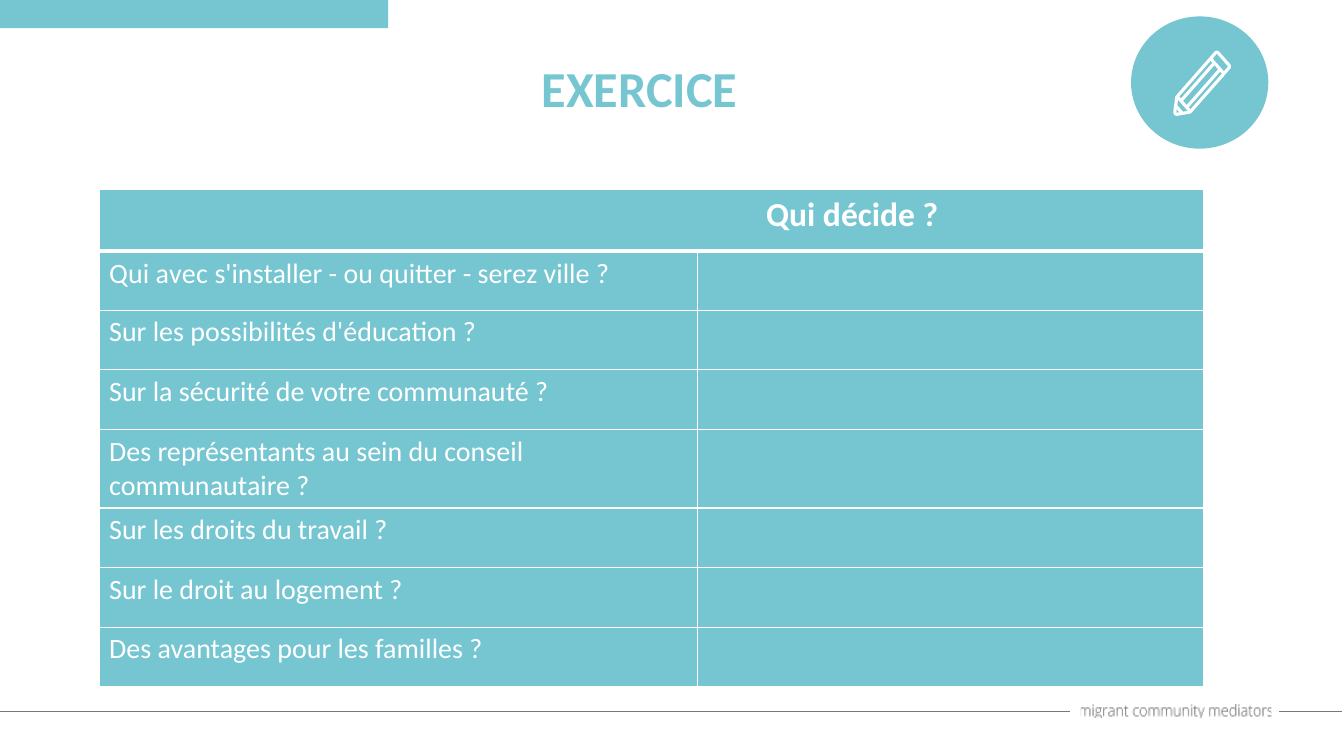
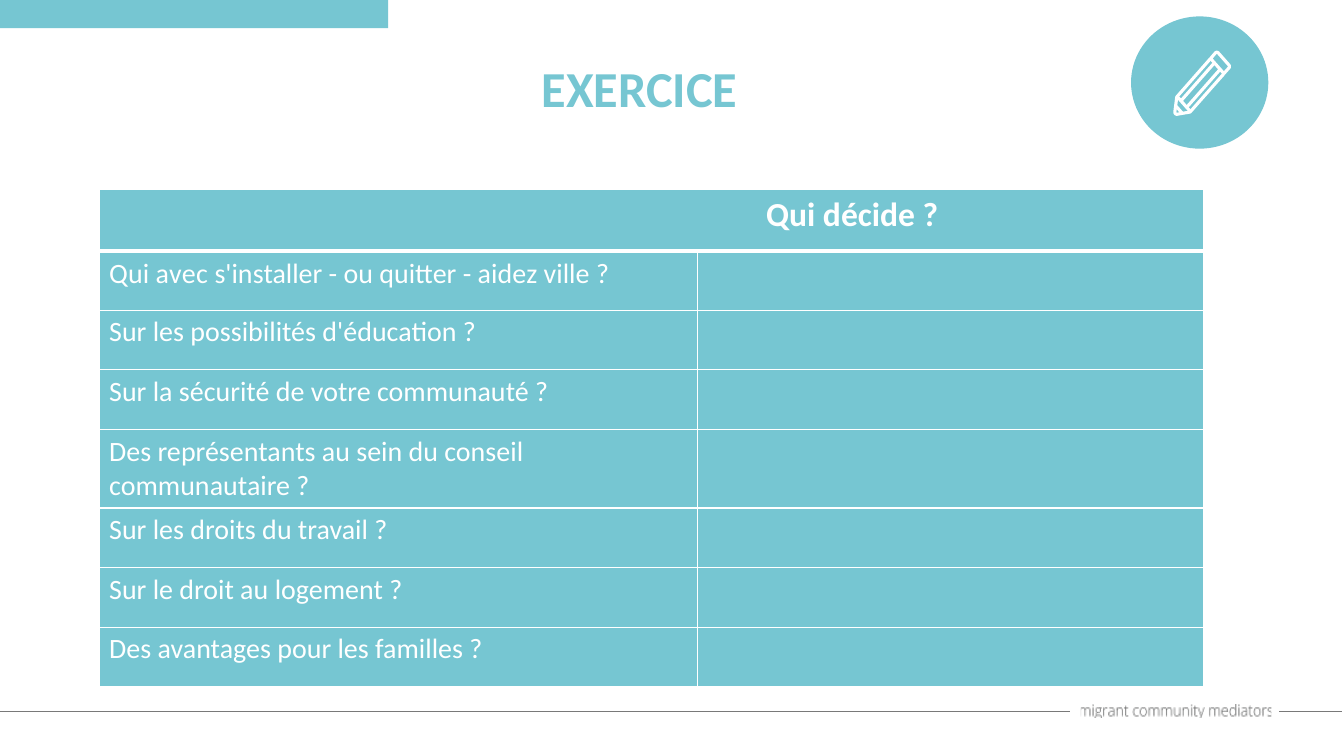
serez: serez -> aidez (507, 274)
